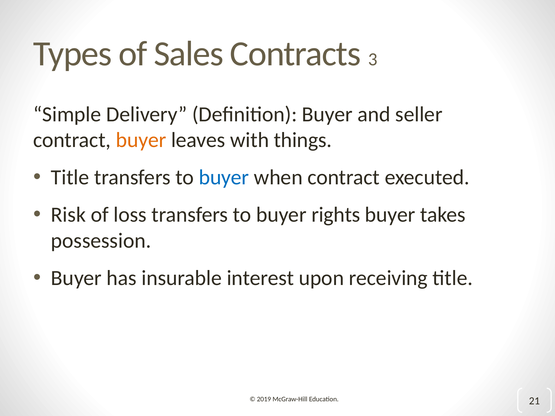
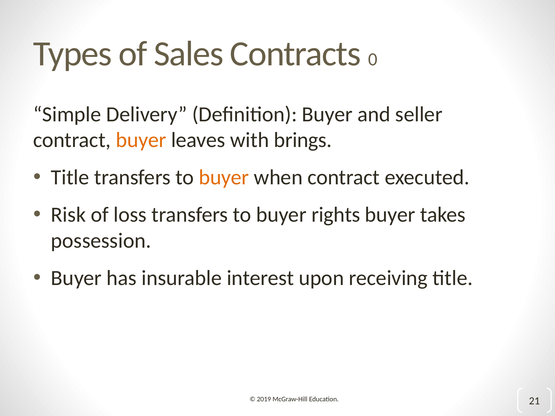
3: 3 -> 0 (373, 59)
things: things -> brings (303, 140)
buyer colour: blue -> orange (224, 178)
